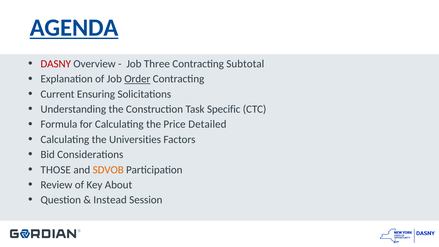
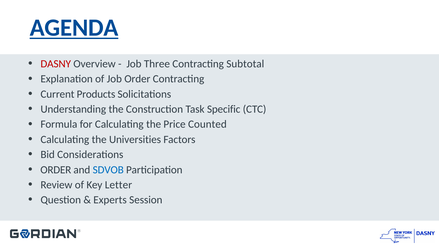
Order underline: present -> none (137, 79)
Ensuring: Ensuring -> Products (96, 94)
Detailed: Detailed -> Counted (207, 124)
THOSE: THOSE -> ORDER (56, 170)
SDVOB colour: orange -> blue (108, 170)
About: About -> Letter (118, 185)
Instead: Instead -> Experts (110, 200)
